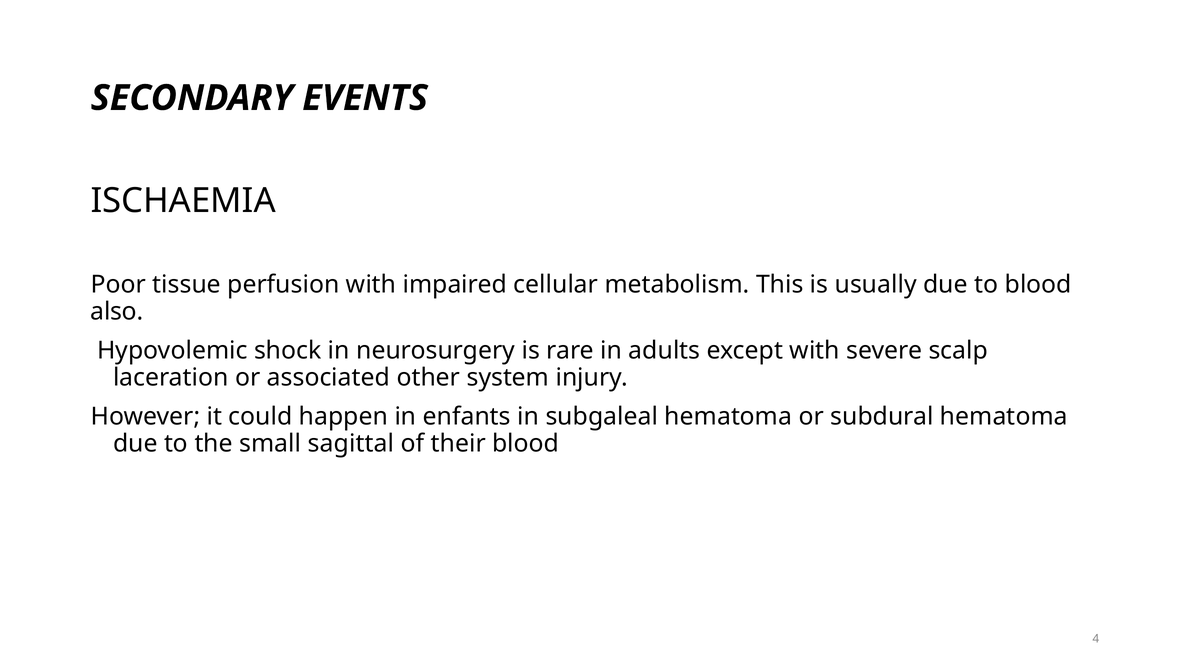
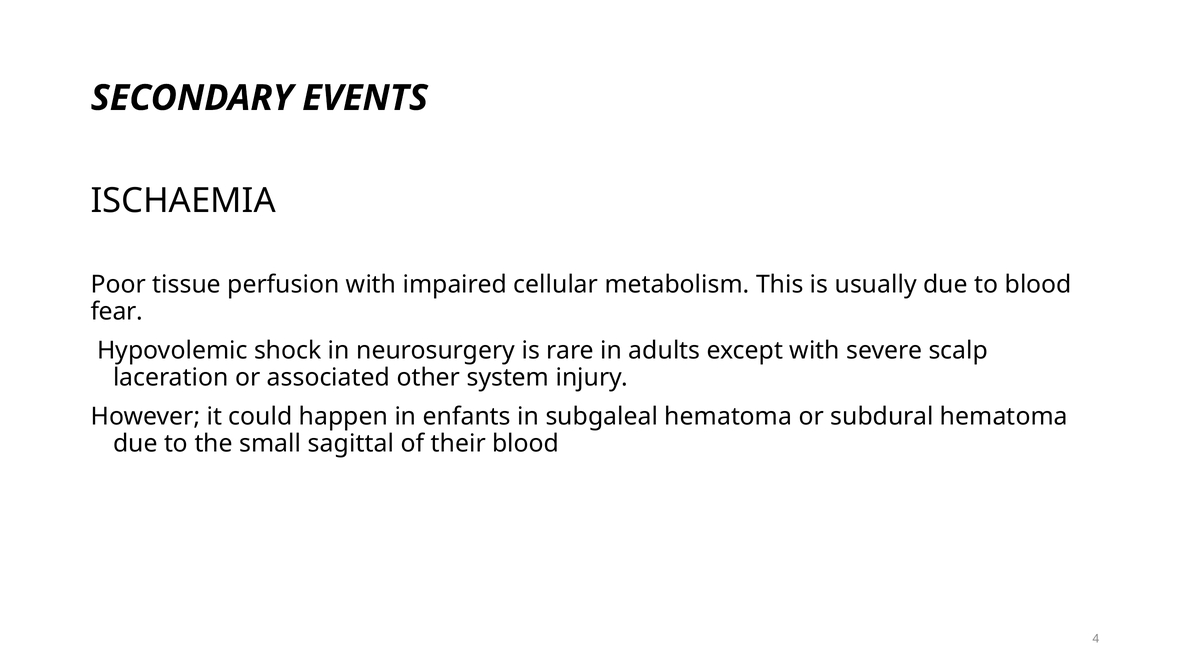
also: also -> fear (117, 312)
